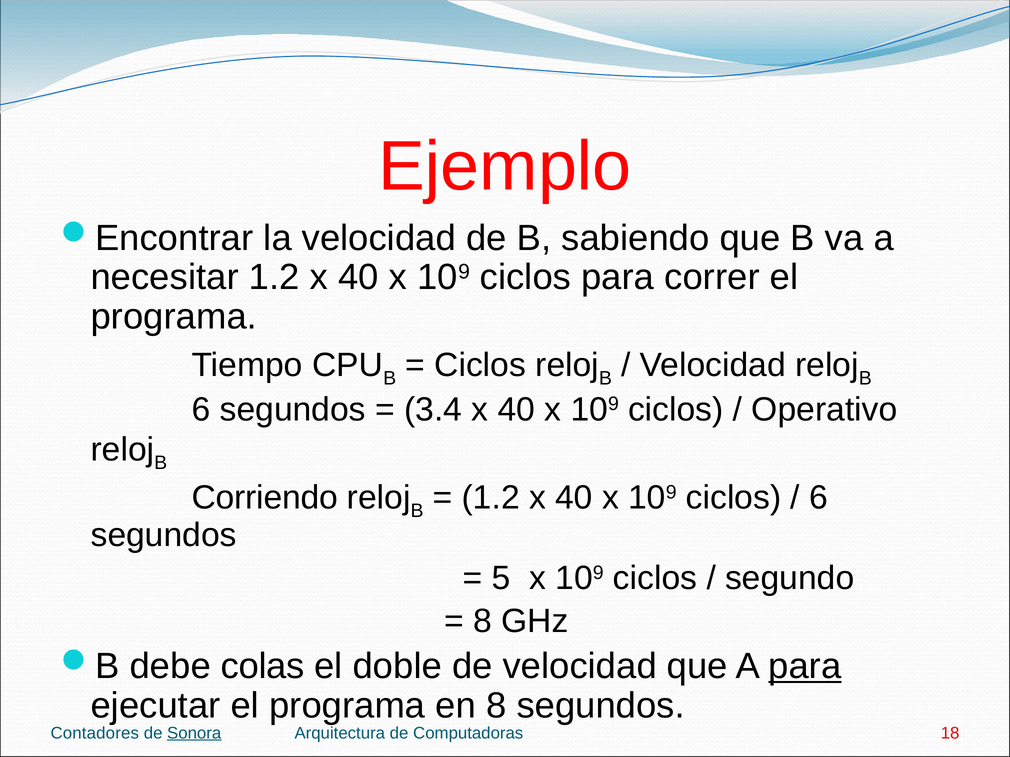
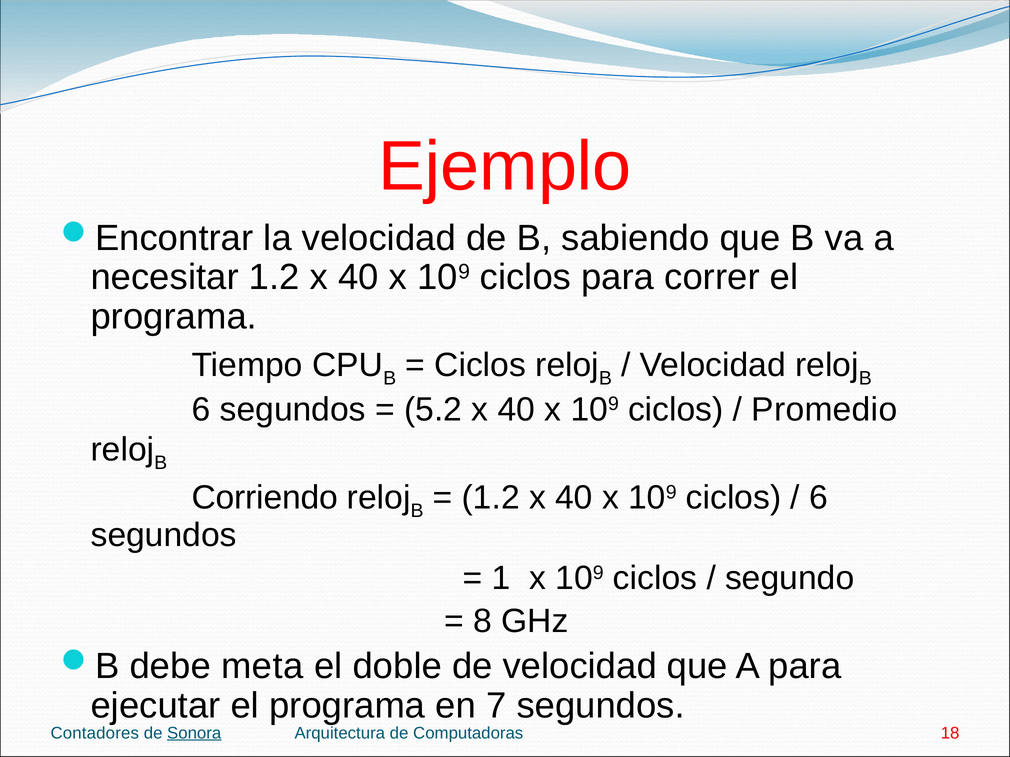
3.4: 3.4 -> 5.2 (433, 410)
Operativo: Operativo -> Promedio (824, 410)
5: 5 -> 1 (501, 579)
colas: colas -> meta (262, 667)
para underline: present -> none (805, 667)
en 8: 8 -> 7 (496, 706)
